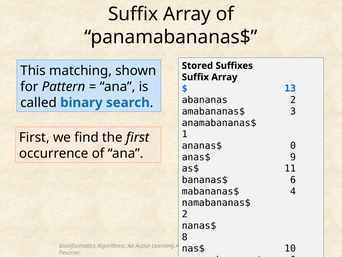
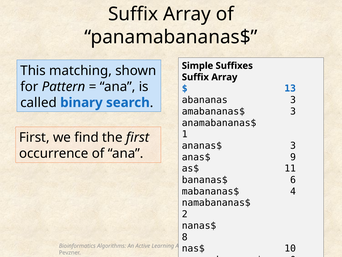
Stored: Stored -> Simple (197, 66)
abananas 2: 2 -> 3 (293, 100)
ananas$ 0: 0 -> 3 (293, 145)
